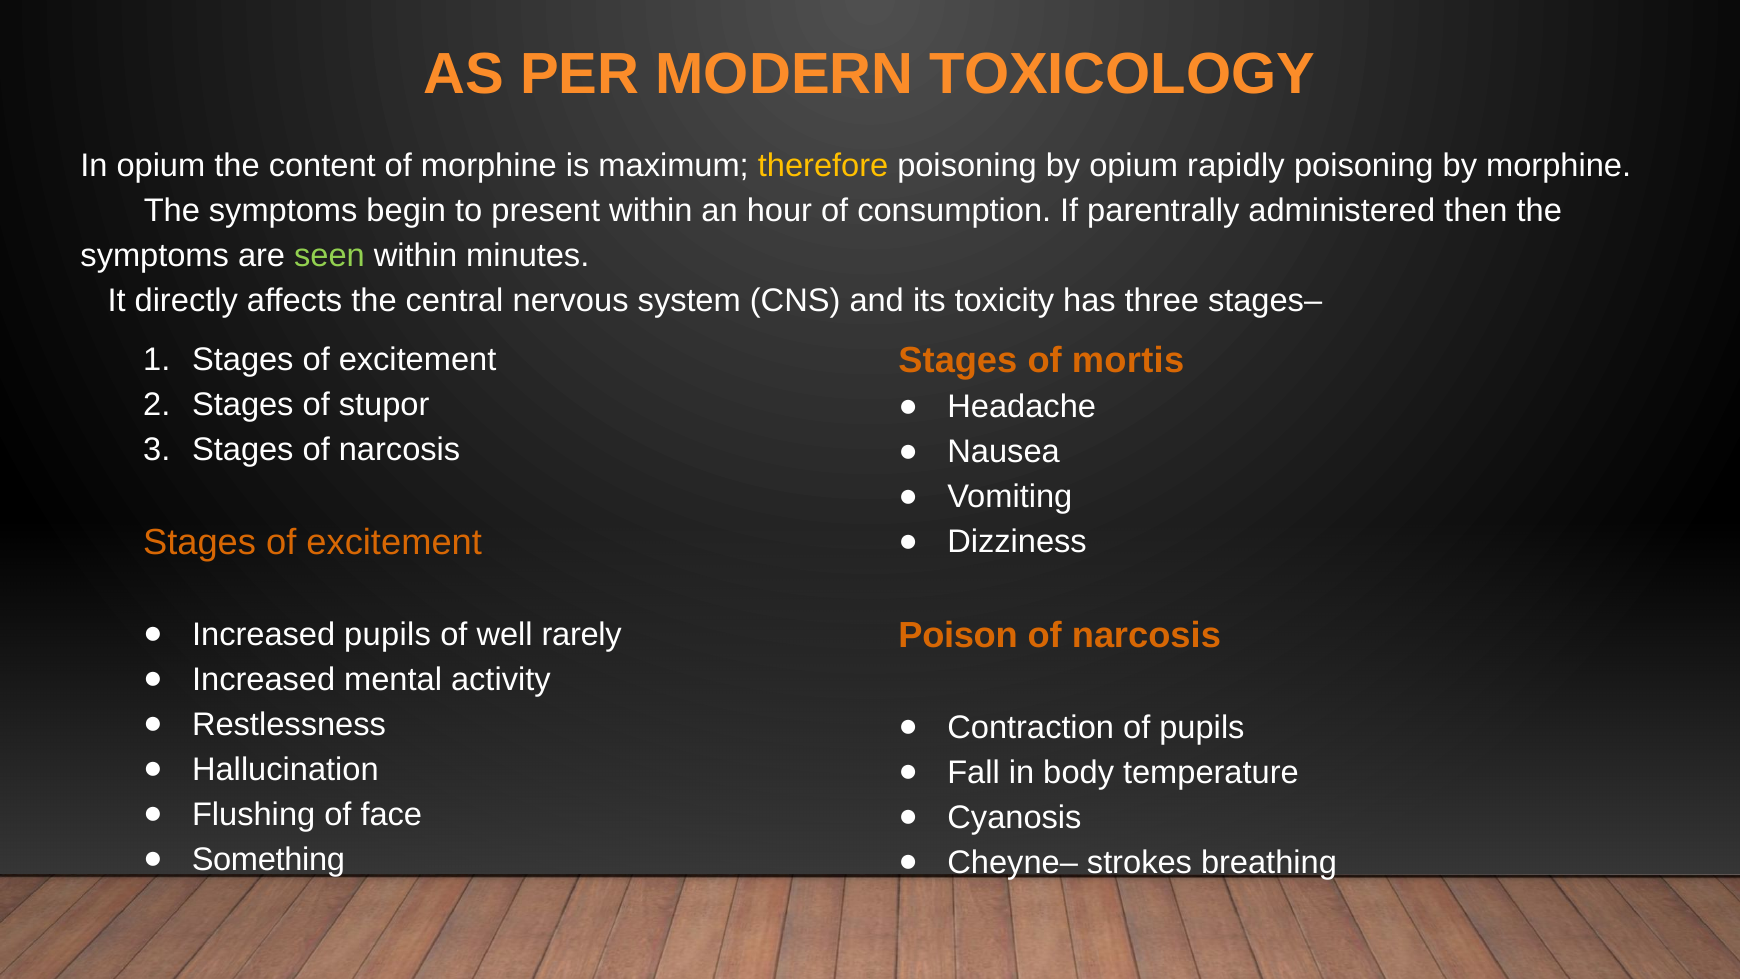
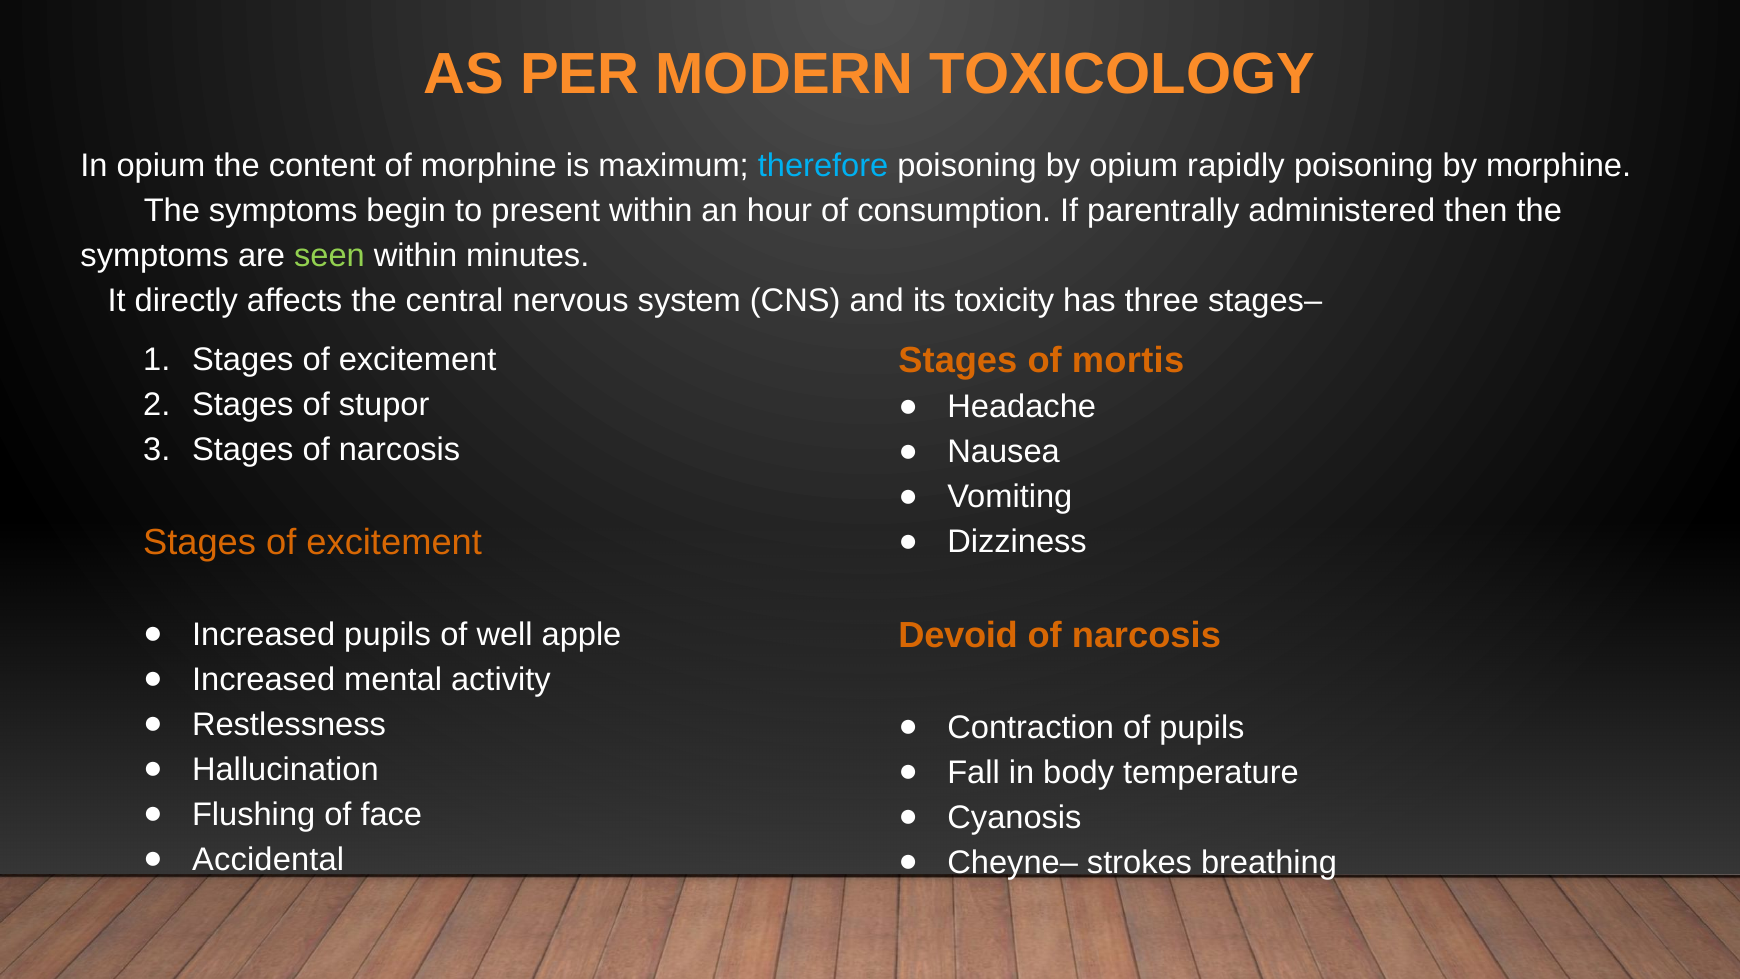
therefore colour: yellow -> light blue (823, 166)
rarely: rarely -> apple (582, 635)
Poison: Poison -> Devoid (958, 635)
Something: Something -> Accidental (268, 860)
